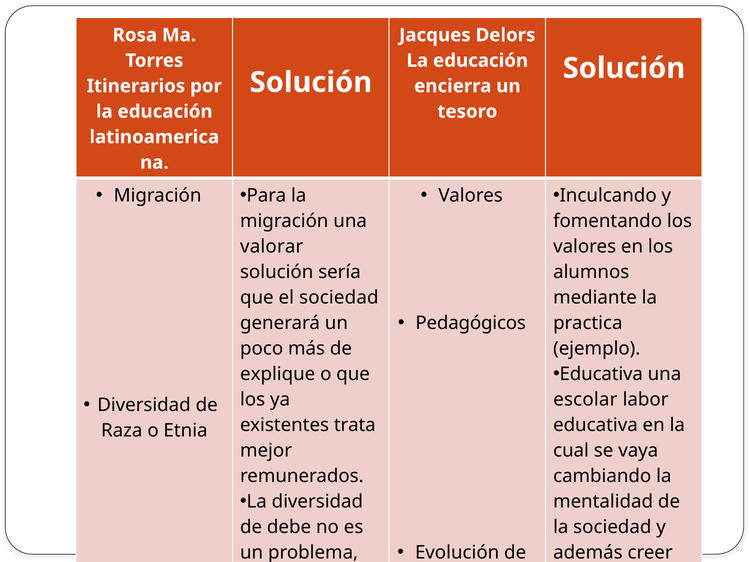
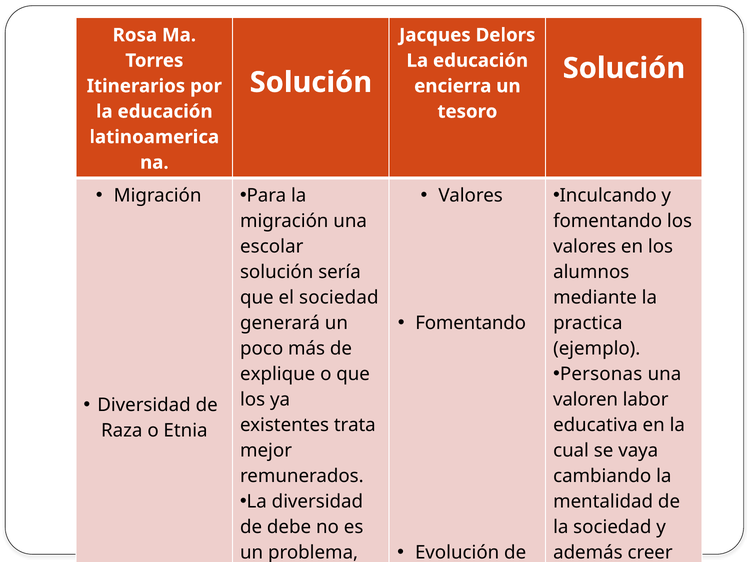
valorar: valorar -> escolar (272, 246)
Pedagógicos: Pedagógicos -> Fomentando (471, 323)
Educativa: Educativa -> Personas (601, 374)
escolar: escolar -> valoren (586, 399)
